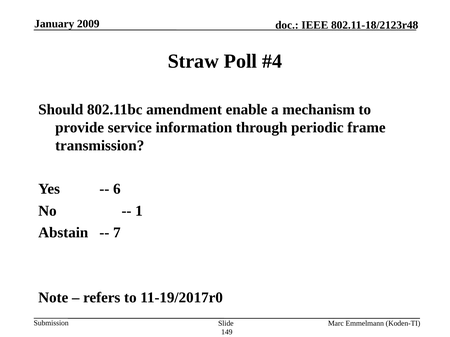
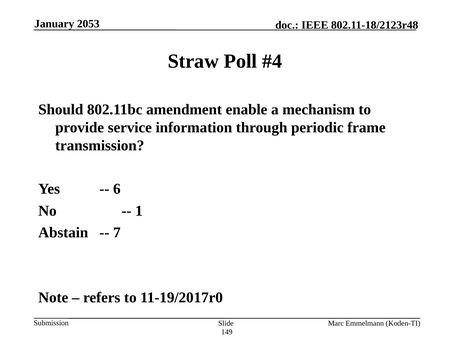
2009: 2009 -> 2053 (88, 24)
